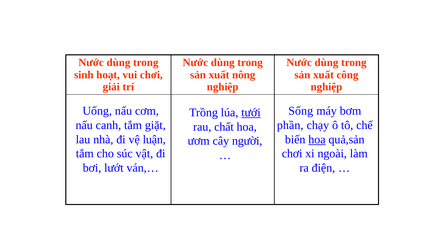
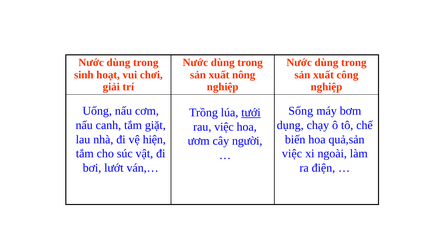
phần: phần -> dụng (290, 125)
rau chất: chất -> việc (224, 127)
luận: luận -> hiện (154, 139)
hoa underline: present -> none (317, 139)
chơi: chơi -> việc (292, 154)
